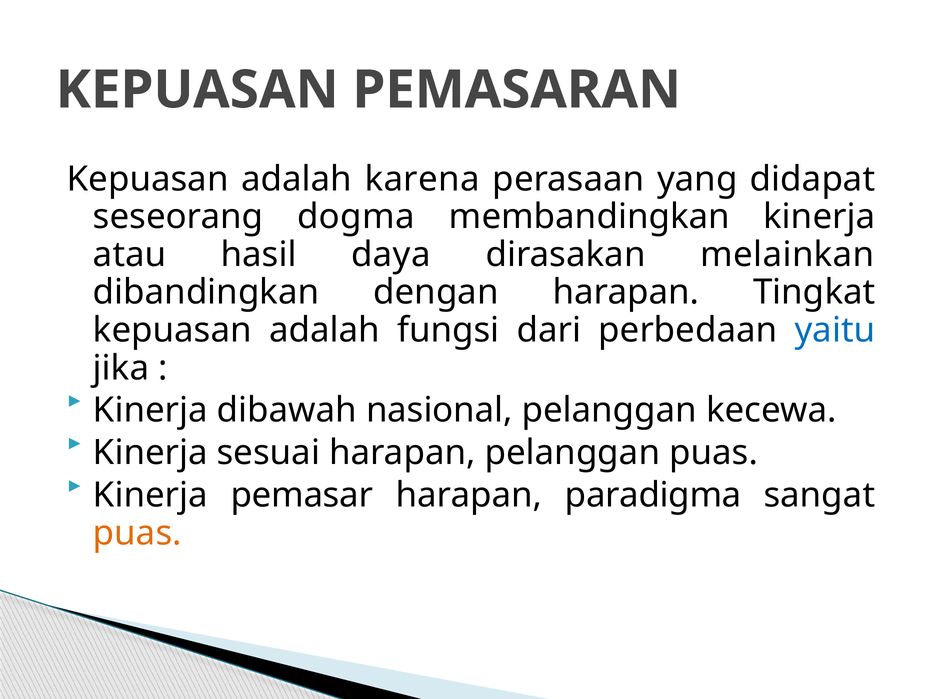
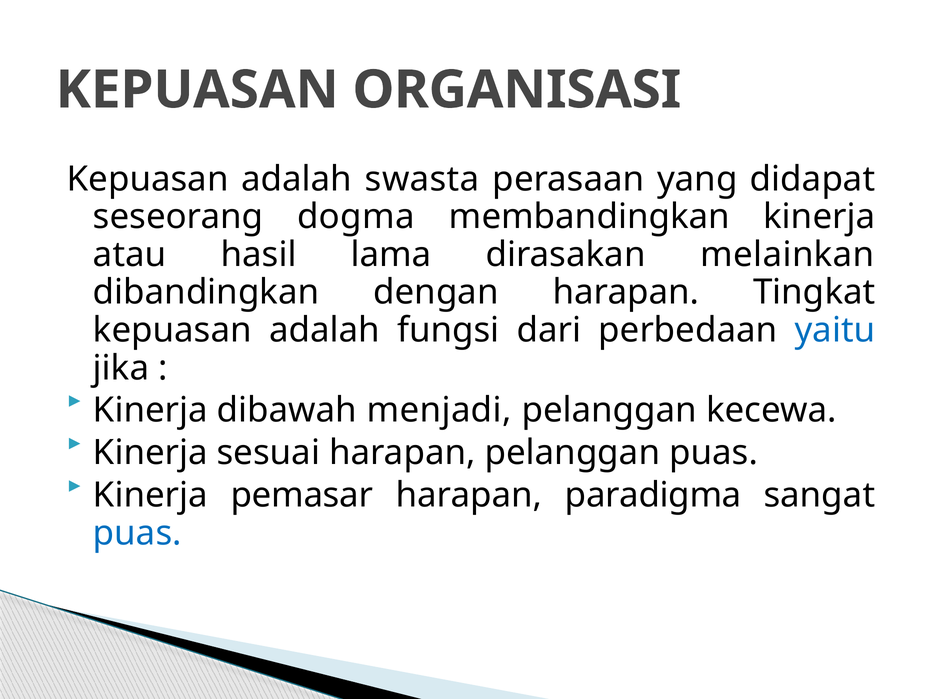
PEMASARAN: PEMASARAN -> ORGANISASI (517, 90)
karena: karena -> swasta (422, 179)
daya: daya -> lama (391, 254)
nasional: nasional -> menjadi (439, 410)
puas colour: orange -> blue (137, 532)
